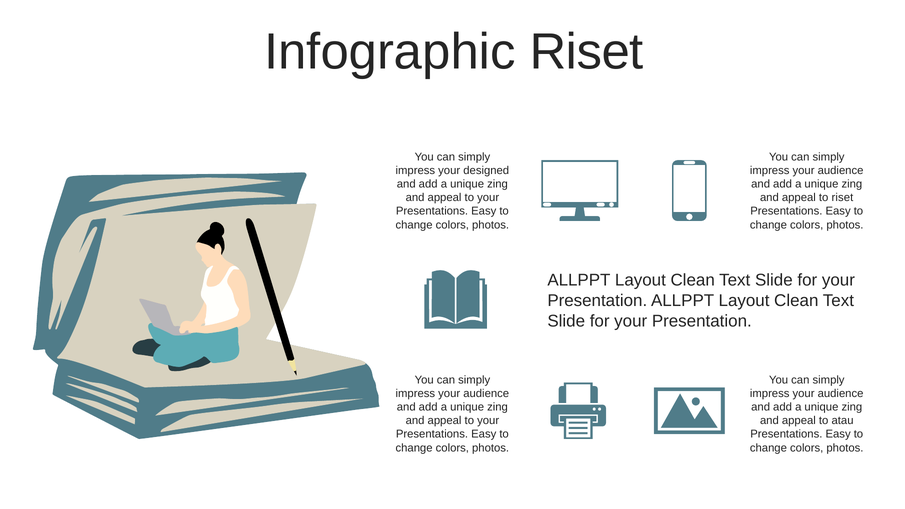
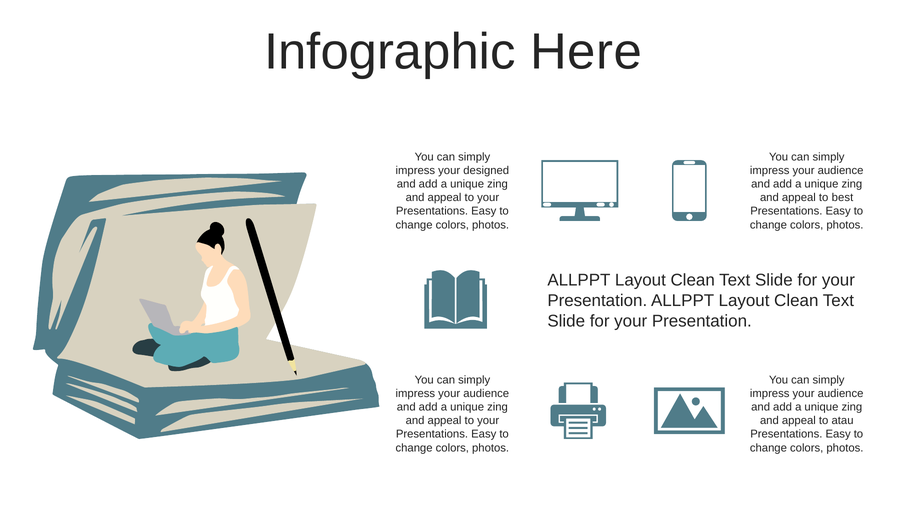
Infographic Riset: Riset -> Here (586, 52)
to riset: riset -> best (842, 198)
